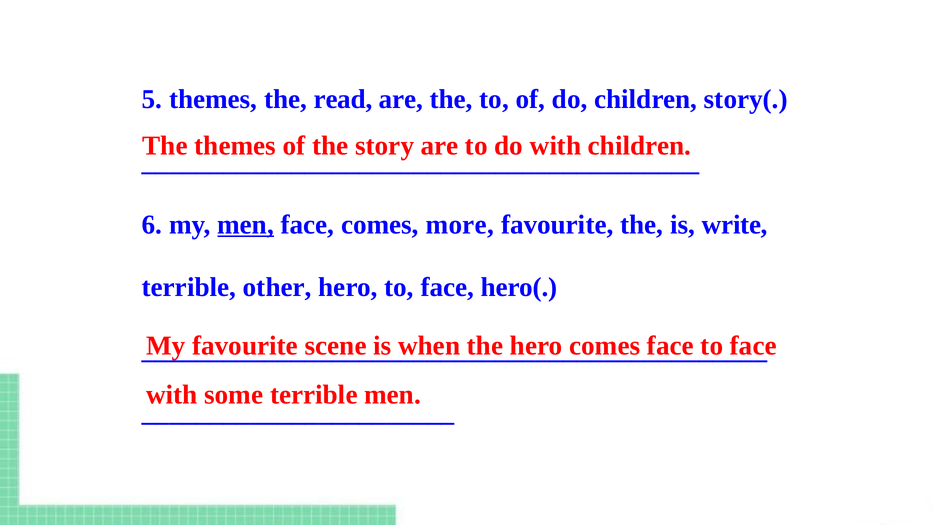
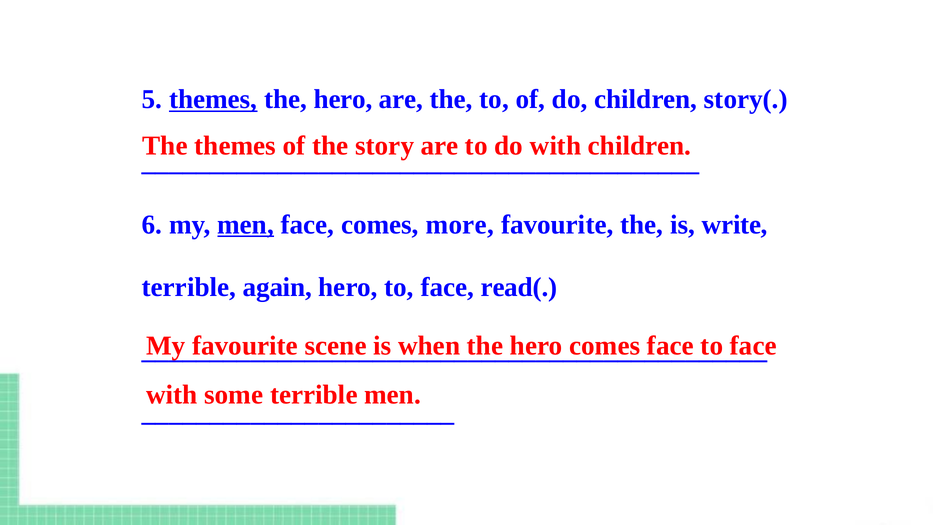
themes underline: none -> present (213, 99)
read: read -> hero (343, 99)
other: other -> again (277, 287)
hero(: hero( -> read( (519, 287)
